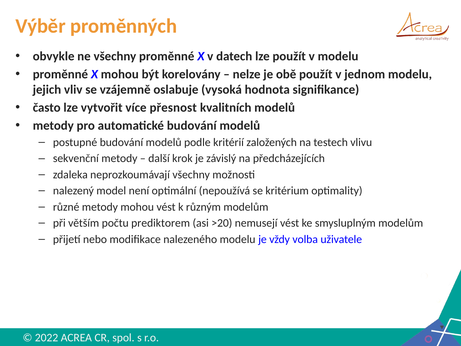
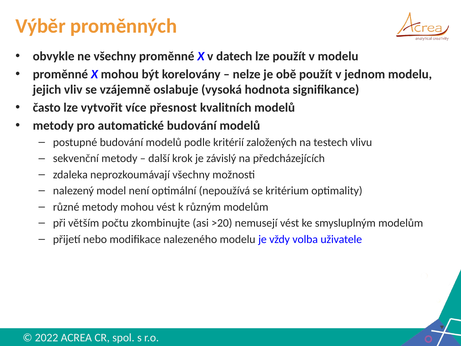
prediktorem: prediktorem -> zkombinujte (161, 223)
